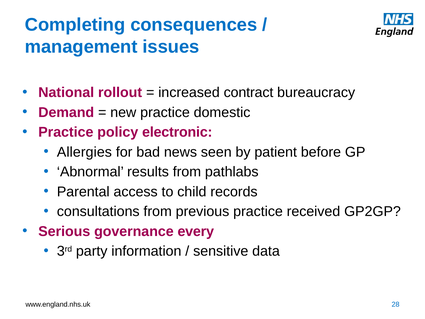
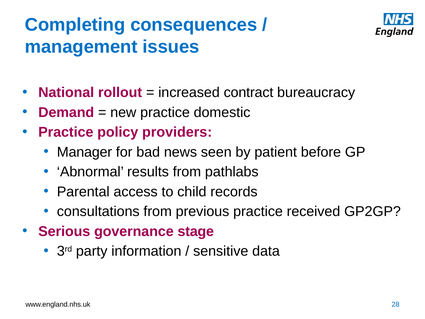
electronic: electronic -> providers (177, 132)
Allergies: Allergies -> Manager (84, 152)
every: every -> stage (196, 231)
